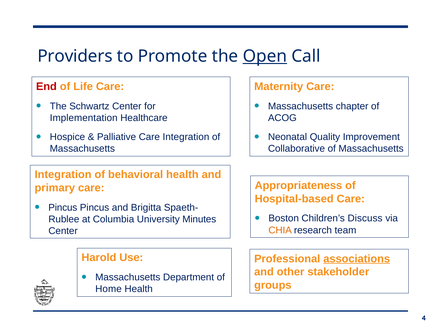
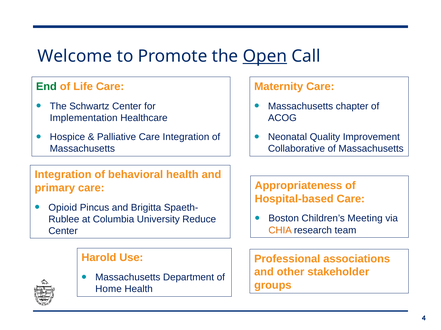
Providers: Providers -> Welcome (75, 56)
End colour: red -> green (46, 87)
Pincus: Pincus -> Opioid (63, 208)
Discuss: Discuss -> Meeting (365, 219)
Minutes: Minutes -> Reduce (199, 220)
associations underline: present -> none (357, 259)
